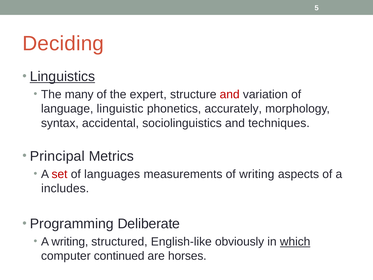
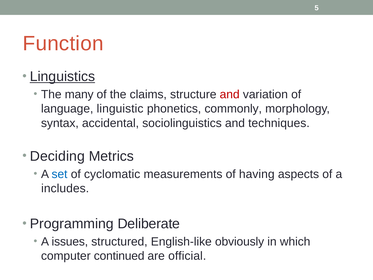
Deciding: Deciding -> Function (63, 43)
expert: expert -> claims (148, 94)
accurately: accurately -> commonly (233, 109)
Principal: Principal -> Deciding (57, 156)
set colour: red -> blue (60, 174)
languages: languages -> cyclomatic (112, 174)
of writing: writing -> having (257, 174)
A writing: writing -> issues (70, 242)
which underline: present -> none (295, 242)
horses: horses -> official (187, 256)
